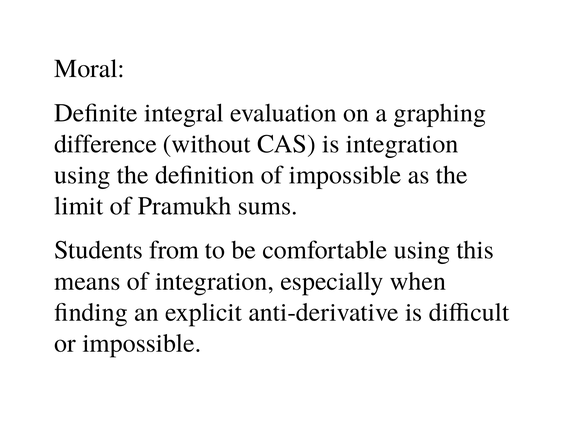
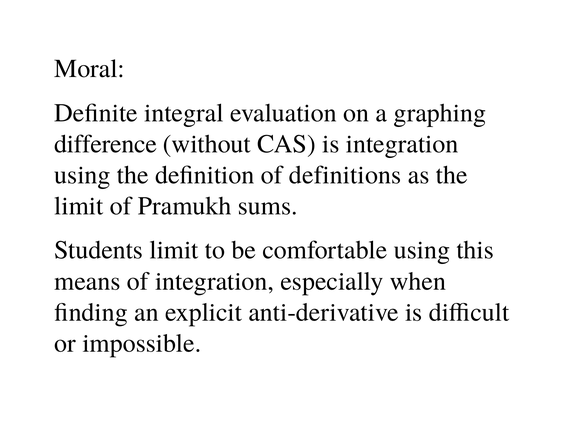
of impossible: impossible -> definitions (345, 175)
Students from: from -> limit (174, 250)
